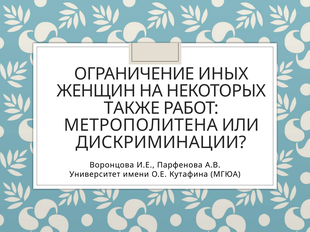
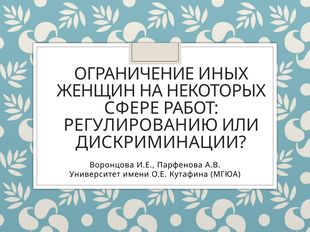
ТАКЖЕ: ТАКЖЕ -> СФЕРЕ (132, 108)
МЕТРОПОЛИТЕНА: МЕТРОПОЛИТЕНА -> РЕГУЛИРОВАНИЮ (141, 126)
